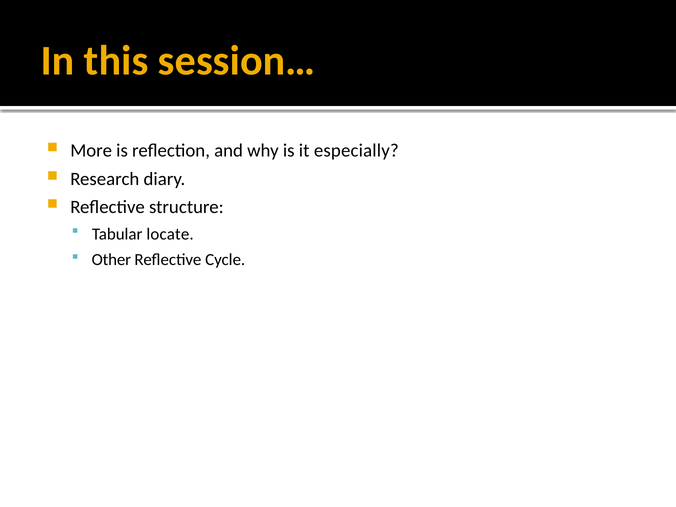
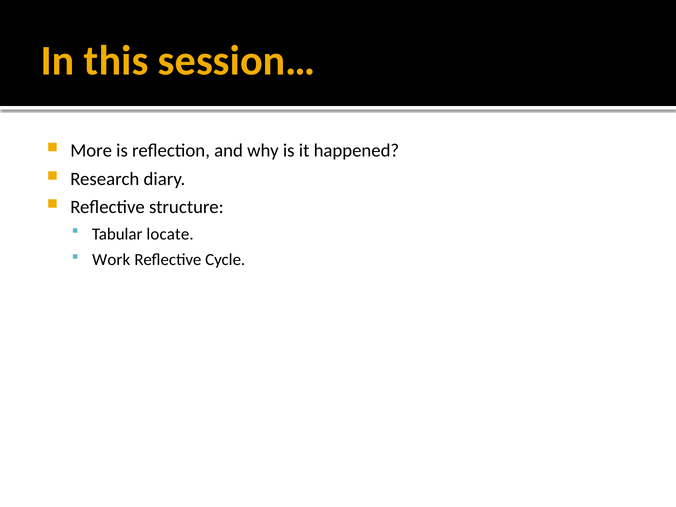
especially: especially -> happened (356, 151)
Other: Other -> Work (111, 260)
